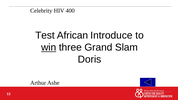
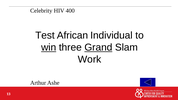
Introduce: Introduce -> Individual (111, 35)
Grand underline: none -> present (98, 47)
Doris: Doris -> Work (90, 59)
